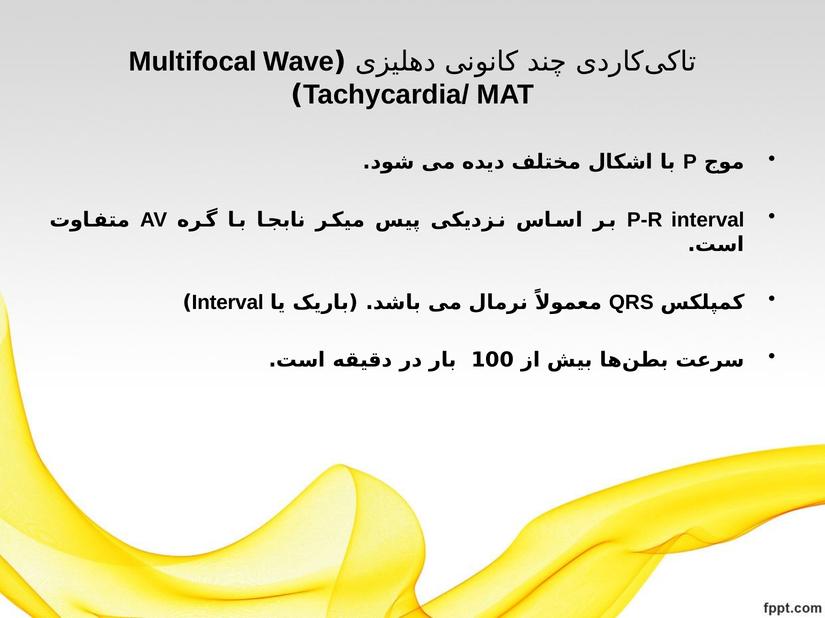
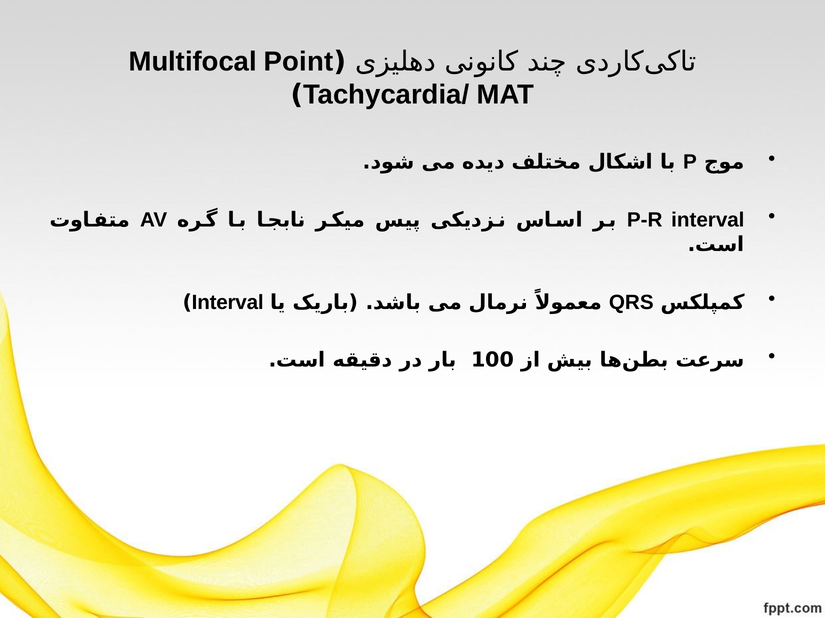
Wave: Wave -> Point (298, 62)
